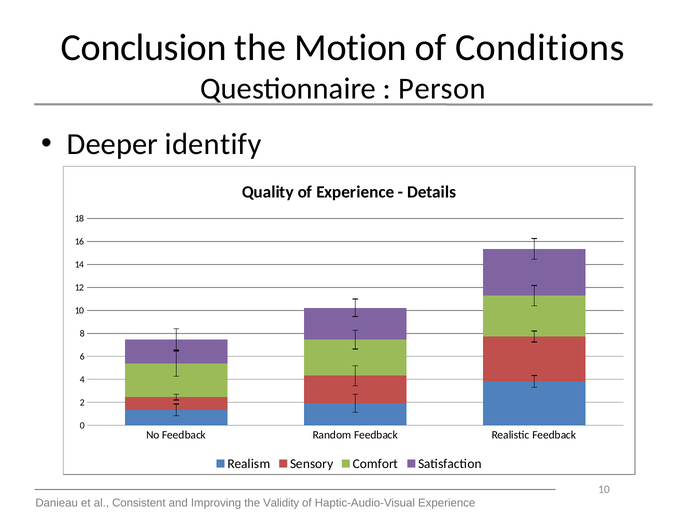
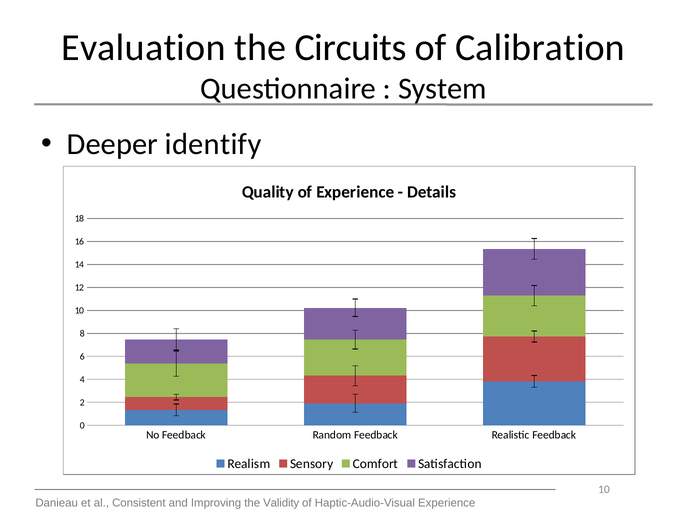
Conclusion: Conclusion -> Evaluation (143, 48)
Motion: Motion -> Circuits (351, 48)
Conditions: Conditions -> Calibration (540, 48)
Person: Person -> System (442, 89)
